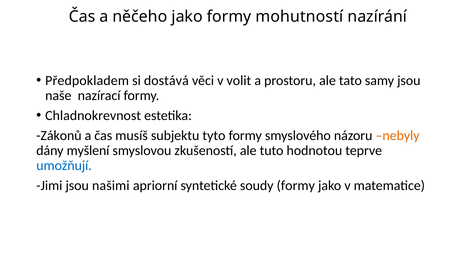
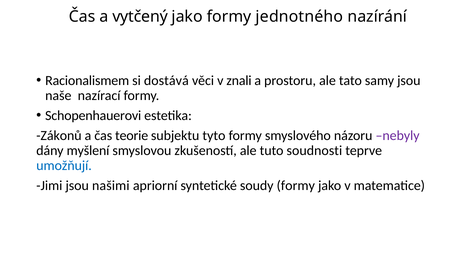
něčeho: něčeho -> vytčený (140, 17)
mohutností: mohutností -> jednotného (299, 17)
Předpokladem: Předpokladem -> Racionalismem (87, 80)
volit: volit -> znali (239, 80)
Chladnokrevnost: Chladnokrevnost -> Schopenhauerovi (93, 115)
musíš: musíš -> teorie (132, 135)
nebyly colour: orange -> purple (398, 135)
hodnotou: hodnotou -> soudnosti (314, 150)
